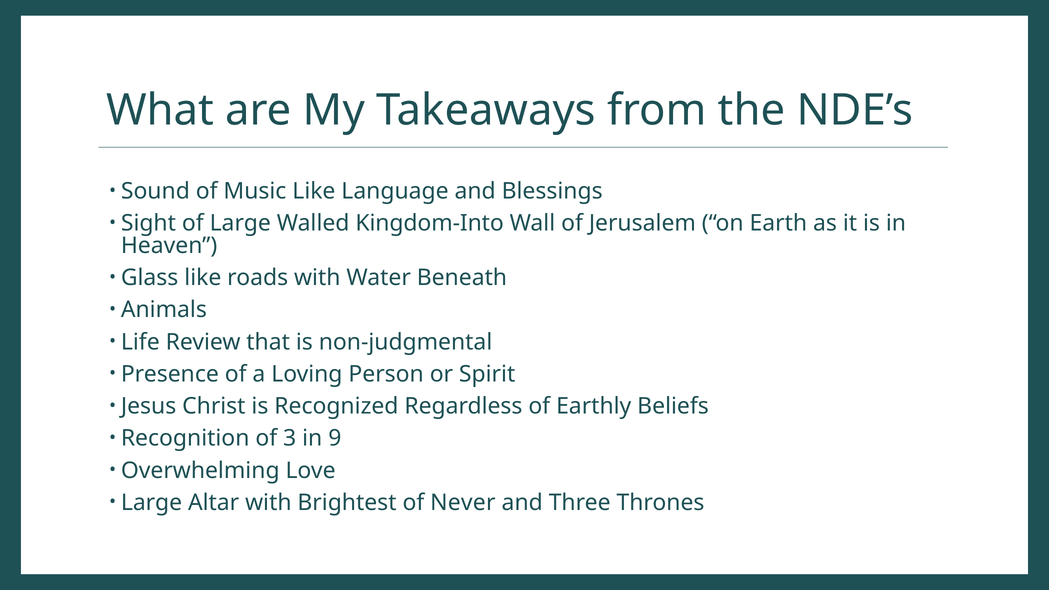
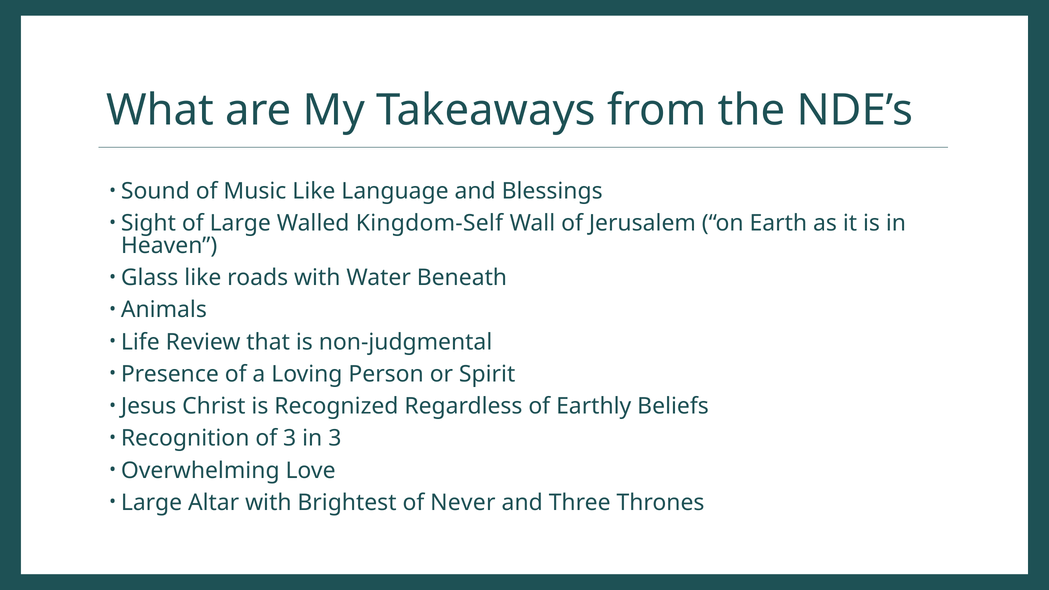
Kingdom-Into: Kingdom-Into -> Kingdom-Self (429, 223)
in 9: 9 -> 3 (335, 438)
